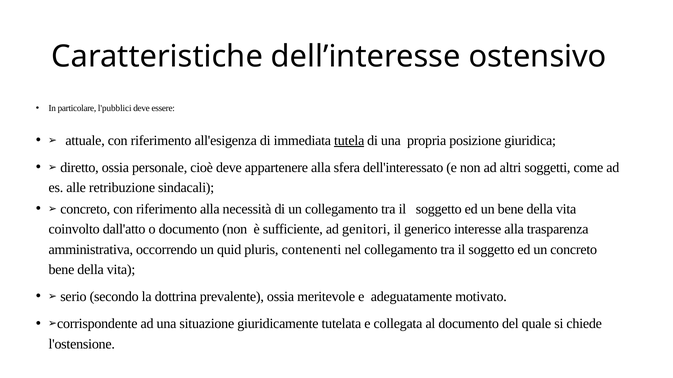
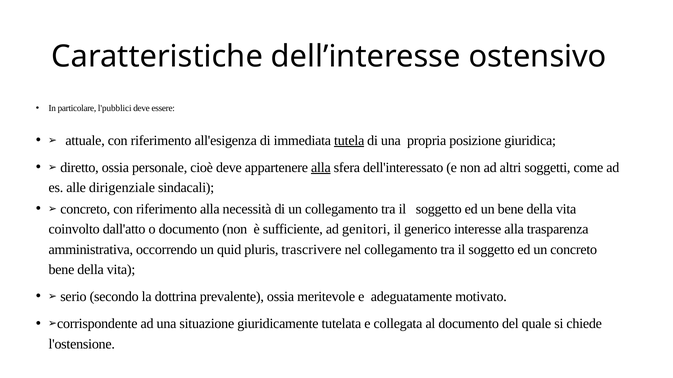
alla underline: none -> present (321, 168)
retribuzione: retribuzione -> dirigenziale (122, 188)
contenenti: contenenti -> trascrivere (311, 250)
